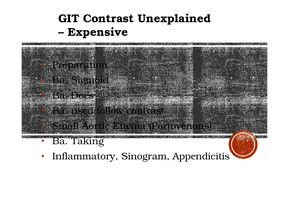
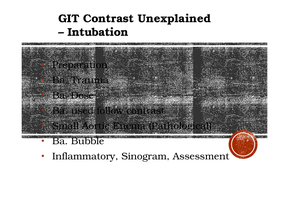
Expensive: Expensive -> Intubation (98, 32)
Sigmoid: Sigmoid -> Trauma (90, 80)
Does: Does -> Dose (82, 95)
Portovenous: Portovenous -> Pathological (180, 126)
Taking: Taking -> Bubble (88, 141)
Appendicitis: Appendicitis -> Assessment (201, 156)
